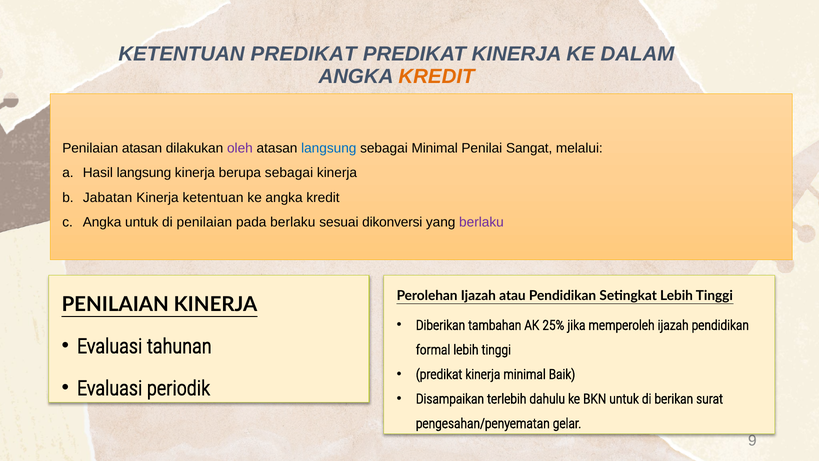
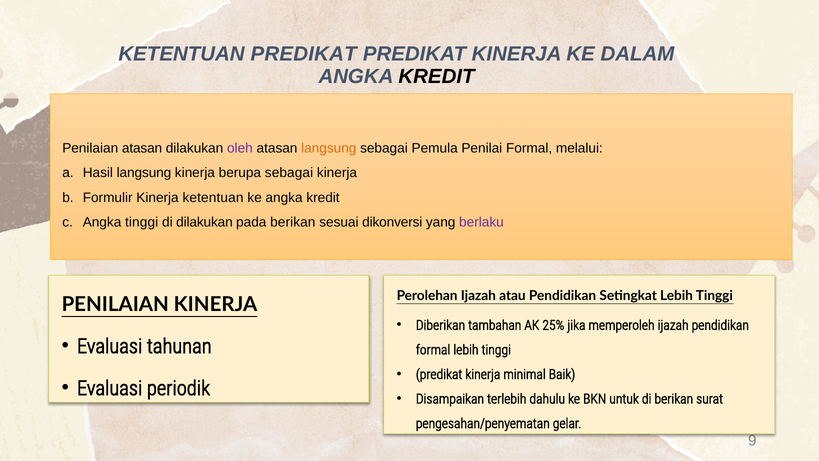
KREDIT colour: orange -> black (437, 76)
langsung colour: blue -> orange (329, 148)
sebagai Minimal: Minimal -> Pemula (435, 148)
Penilai Sangat: Sangat -> Formal (529, 148)
Jabatan: Jabatan -> Formulir (108, 197)
Angka untuk: untuk -> tinggi (142, 222)
di penilaian: penilaian -> dilakukan (205, 222)
pada berlaku: berlaku -> berikan (293, 222)
